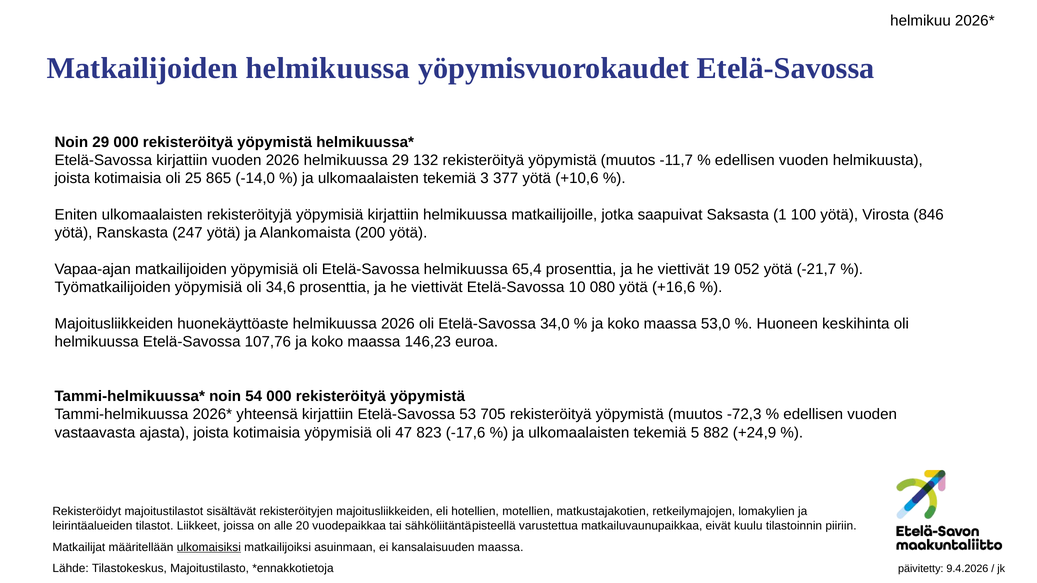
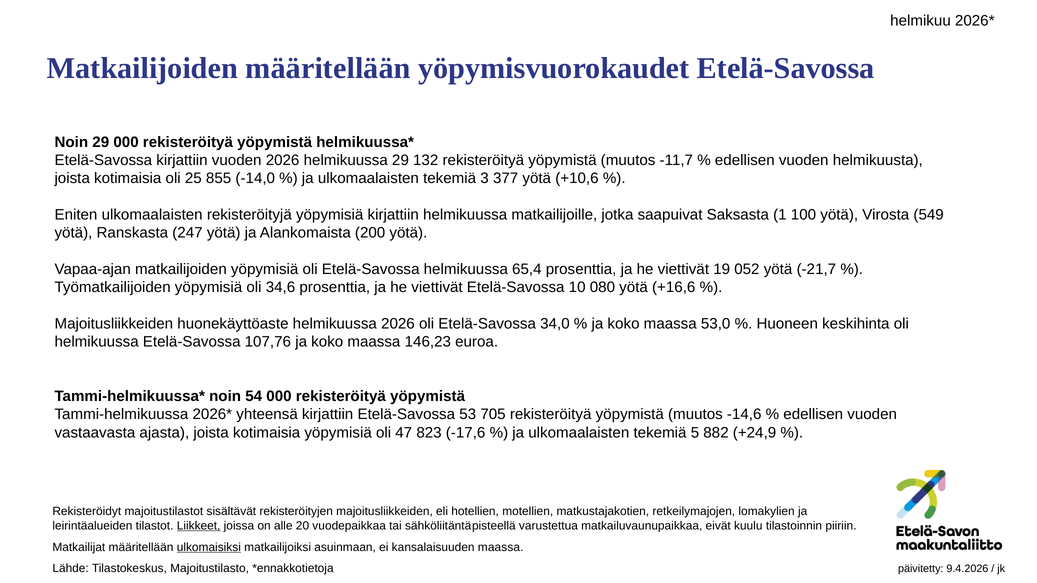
Matkailijoiden helmikuussa: helmikuussa -> määritellään (328, 68)
865: 865 -> 855 (219, 179)
846: 846 -> 549 (929, 215)
-72,3: -72,3 -> -14,6 (744, 415)
Liikkeet underline: none -> present (199, 526)
